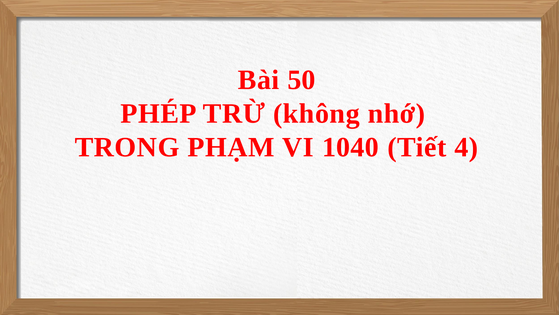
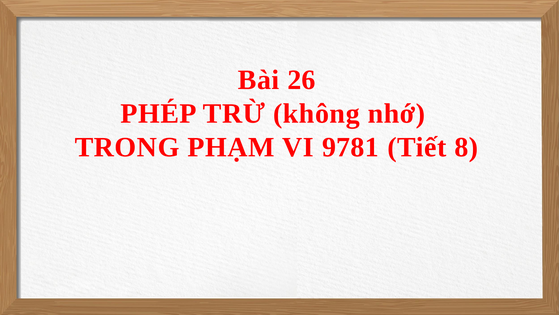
50: 50 -> 26 (301, 80)
1040: 1040 -> 9781 (350, 147)
4: 4 -> 8 (466, 147)
